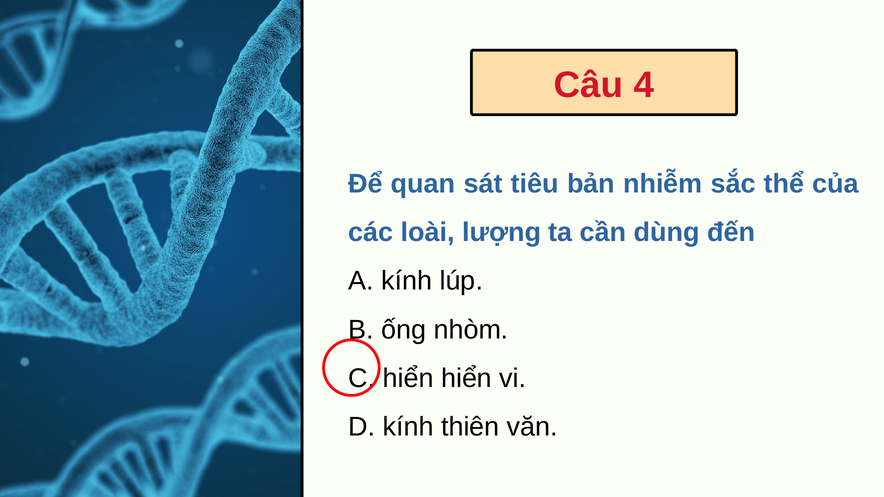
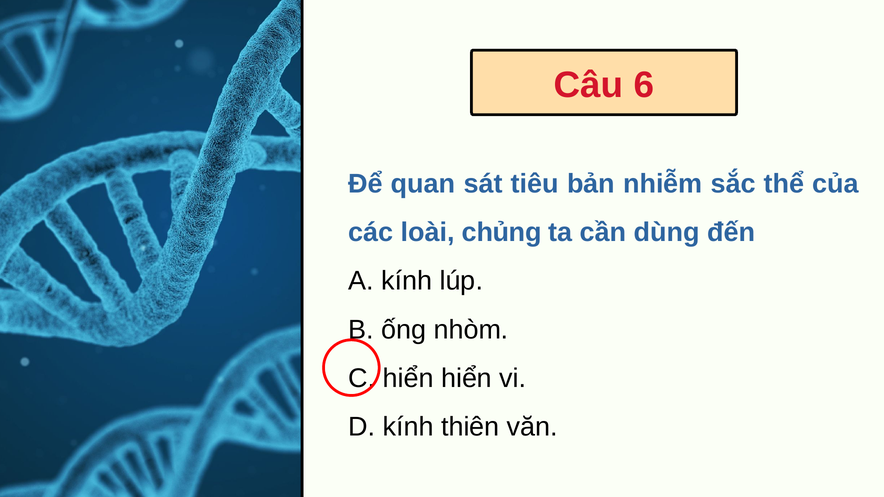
4: 4 -> 6 (644, 85)
lượng: lượng -> chủng (502, 233)
